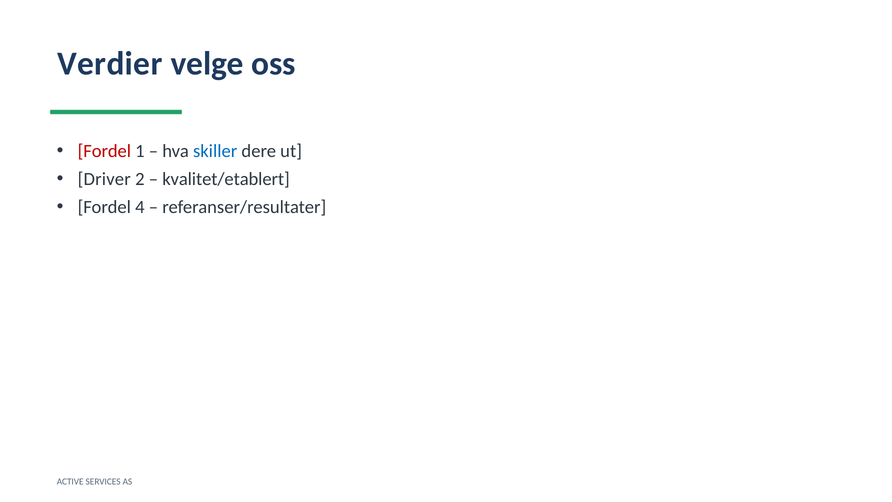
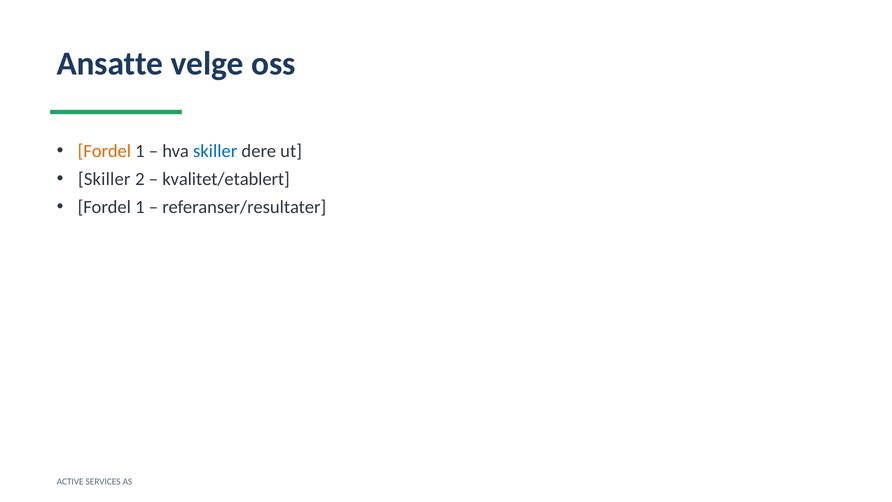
Verdier: Verdier -> Ansatte (110, 64)
Fordel colour: red -> orange (104, 151)
Driver: Driver -> Skiller (104, 179)
4: 4 -> 1 (140, 207)
